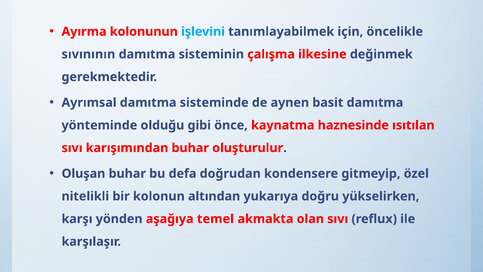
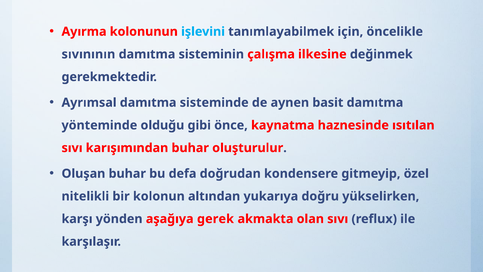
temel: temel -> gerek (215, 219)
